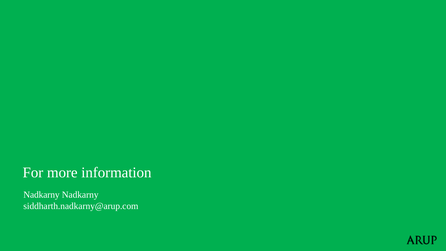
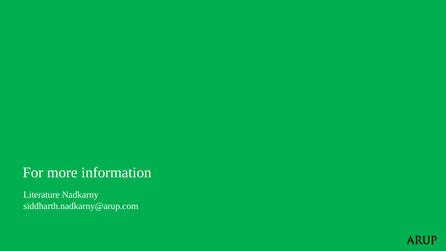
Nadkarny: Nadkarny -> Literature (41, 195)
